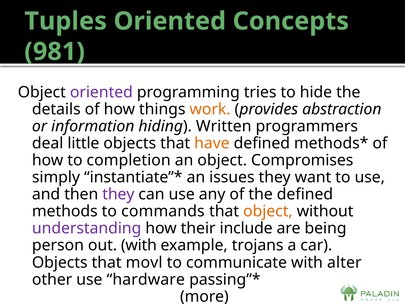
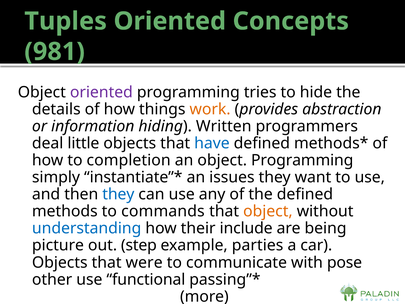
have colour: orange -> blue (212, 143)
object Compromises: Compromises -> Programming (302, 160)
they colour: purple -> blue (118, 194)
understanding colour: purple -> blue (87, 228)
person: person -> picture (58, 245)
out with: with -> step (139, 245)
trojans: trojans -> parties (258, 245)
movl: movl -> were (144, 262)
alter: alter -> pose (345, 262)
hardware: hardware -> functional (146, 279)
